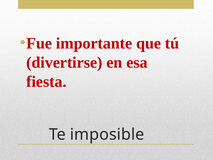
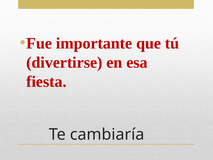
imposible: imposible -> cambiaría (107, 134)
